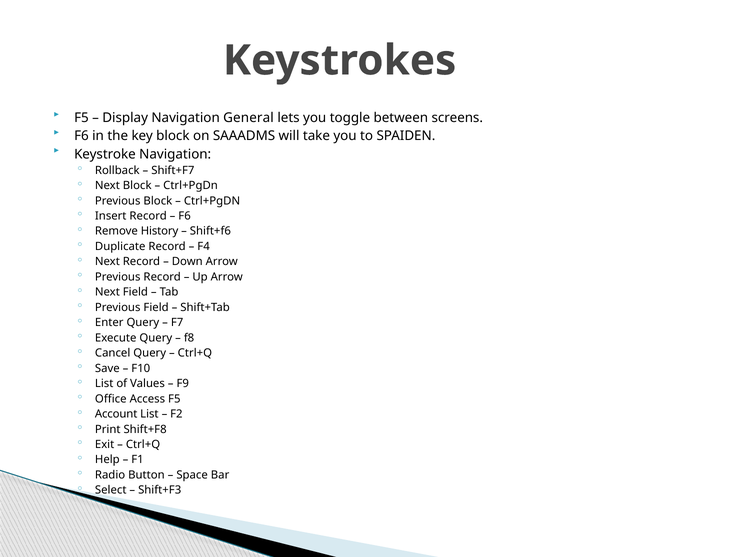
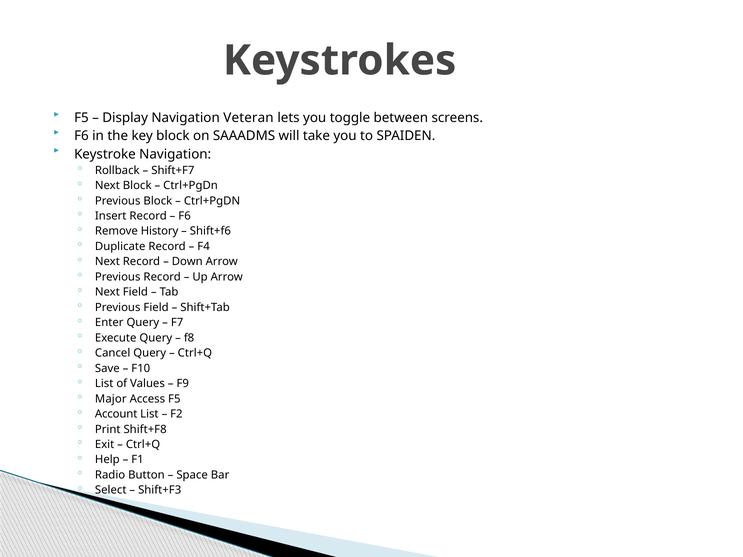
General: General -> Veteran (248, 118)
Office: Office -> Major (111, 399)
